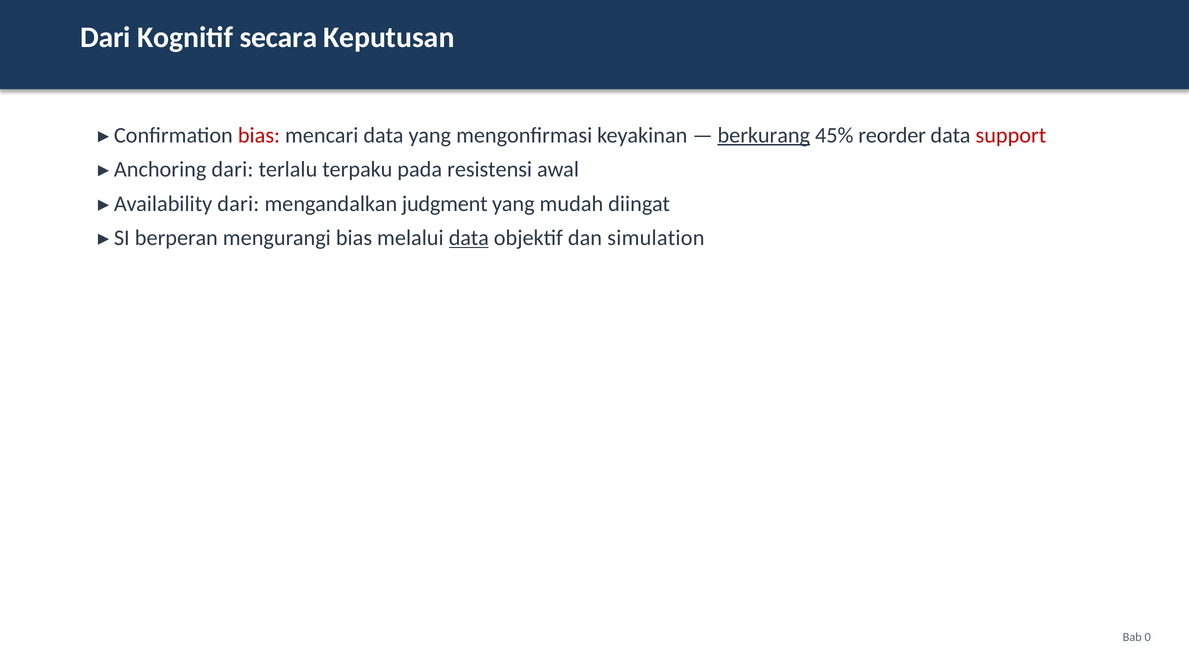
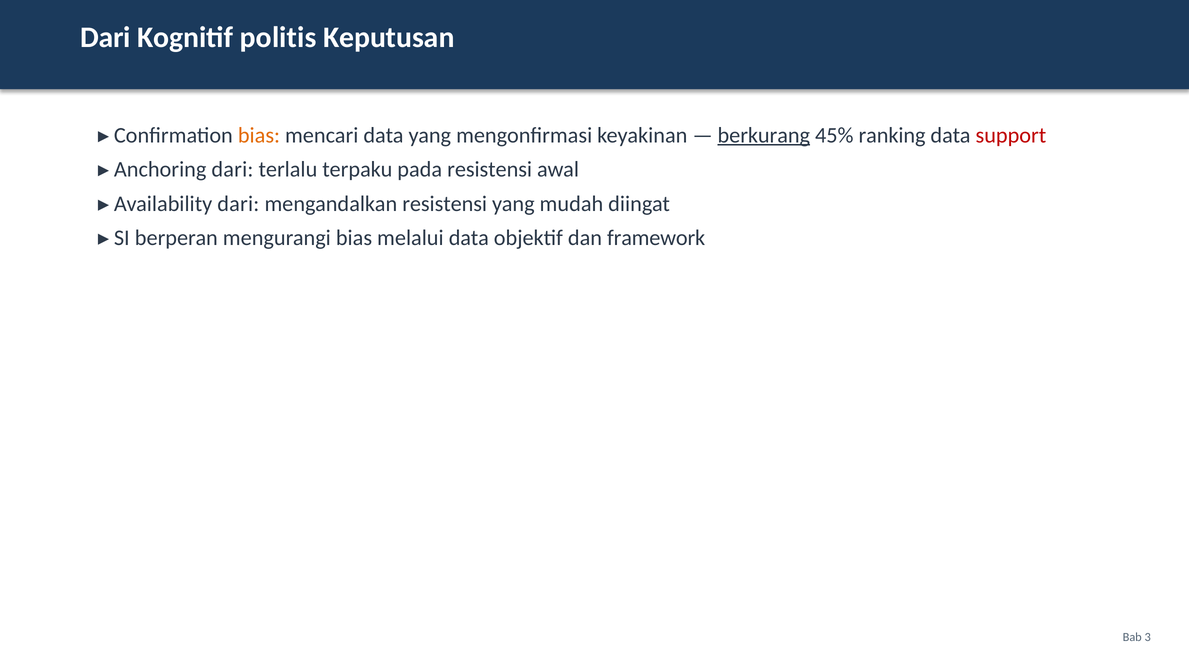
secara: secara -> politis (278, 38)
bias colour: red -> orange (259, 135)
reorder: reorder -> ranking (892, 135)
mengandalkan judgment: judgment -> resistensi (445, 204)
data underline: present -> none (469, 238)
simulation: simulation -> framework (656, 238)
0: 0 -> 3 (1148, 637)
